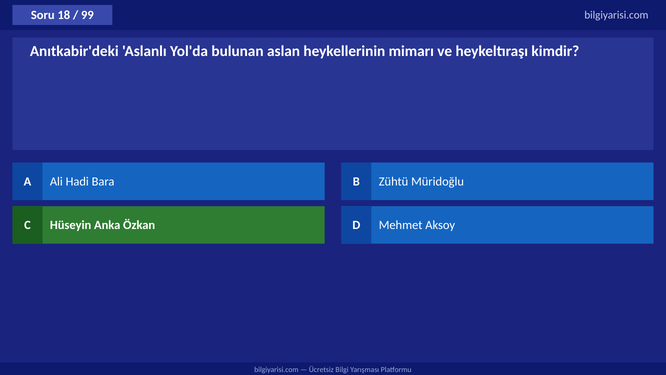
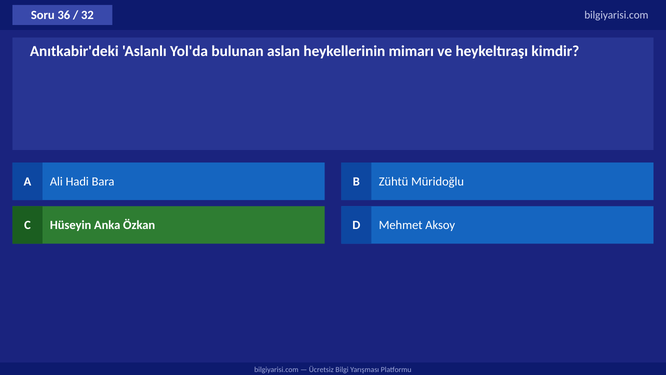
18: 18 -> 36 (64, 15)
99: 99 -> 32 (87, 15)
